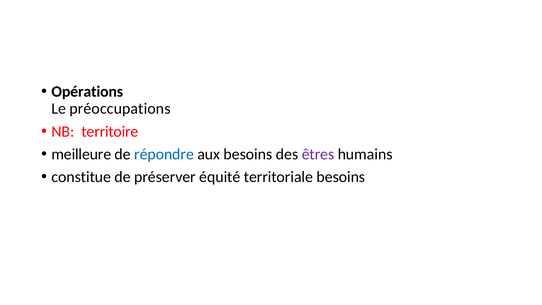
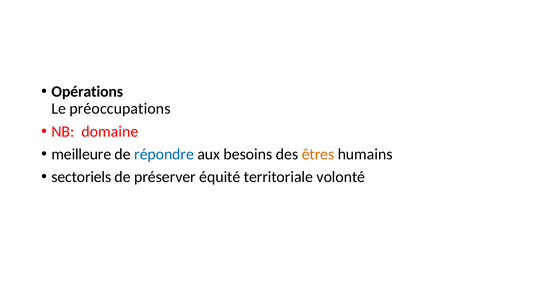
territoire: territoire -> domaine (110, 131)
êtres colour: purple -> orange (318, 154)
constitue: constitue -> sectoriels (81, 177)
territoriale besoins: besoins -> volonté (341, 177)
